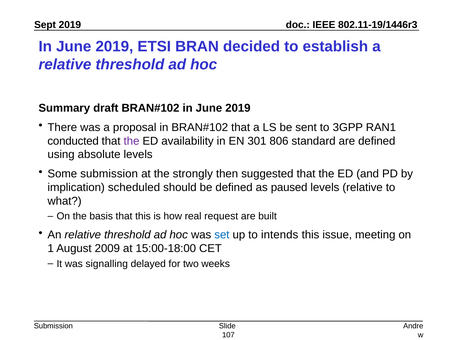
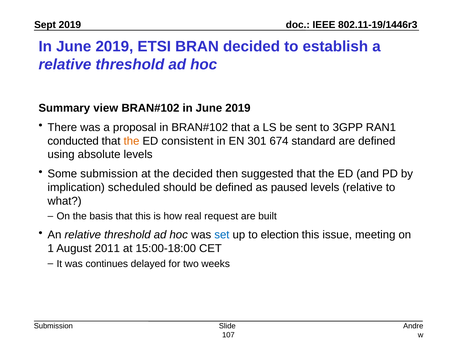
draft: draft -> view (106, 108)
the colour: purple -> orange (132, 141)
availability: availability -> consistent (187, 141)
806: 806 -> 674 (279, 141)
the strongly: strongly -> decided (193, 174)
intends: intends -> election (280, 235)
2009: 2009 -> 2011 (107, 248)
signalling: signalling -> continues (107, 264)
